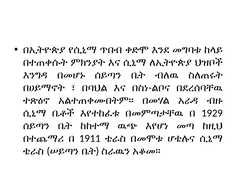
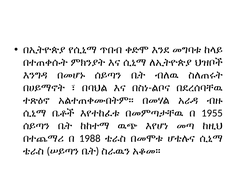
1929: 1929 -> 1955 (212, 113)
1911: 1911 -> 1988 (90, 138)
